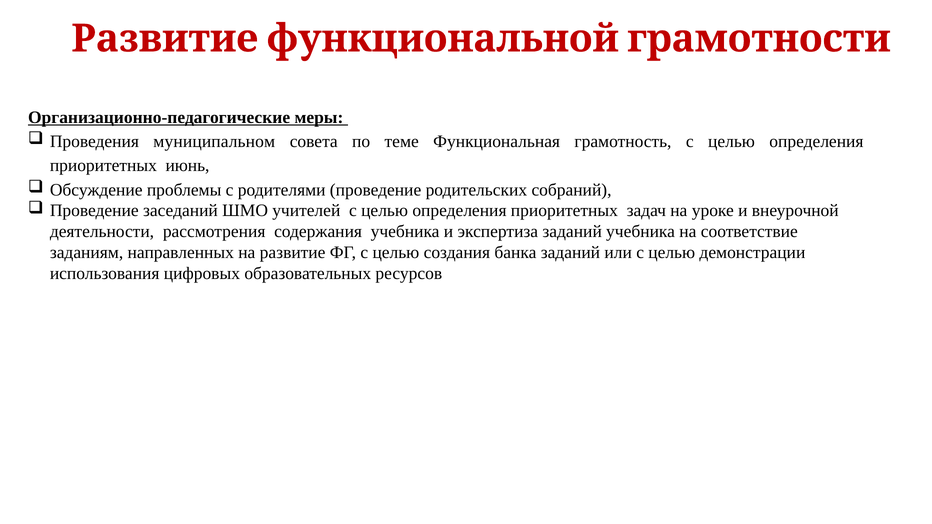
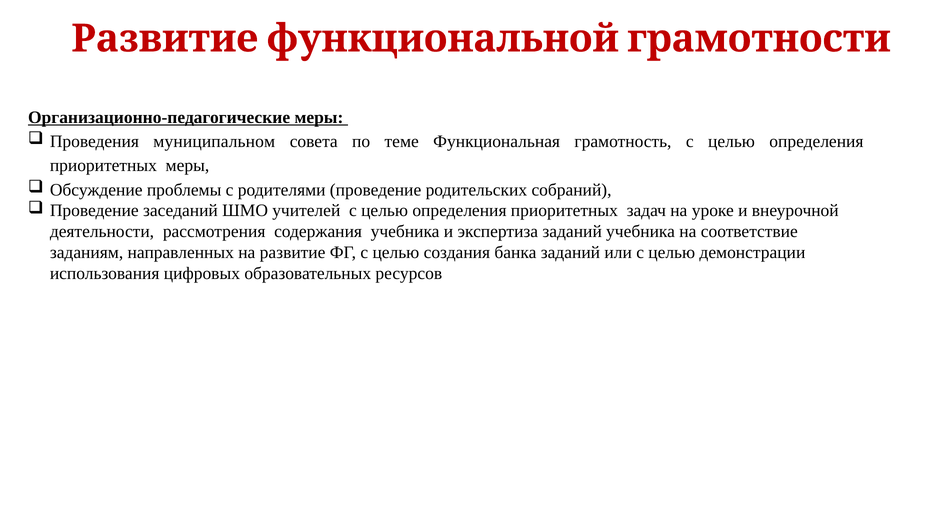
приоритетных июнь: июнь -> меры (187, 166)
